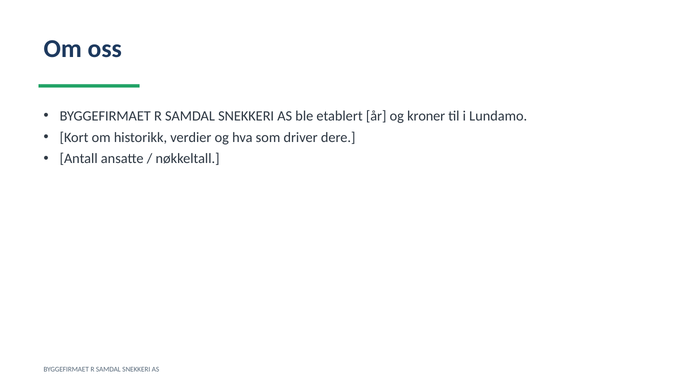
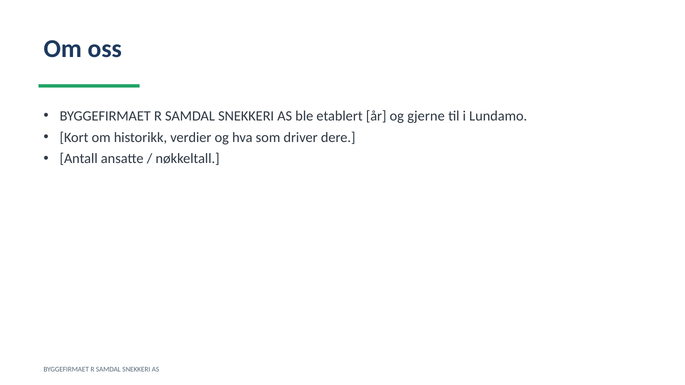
kroner: kroner -> gjerne (426, 116)
